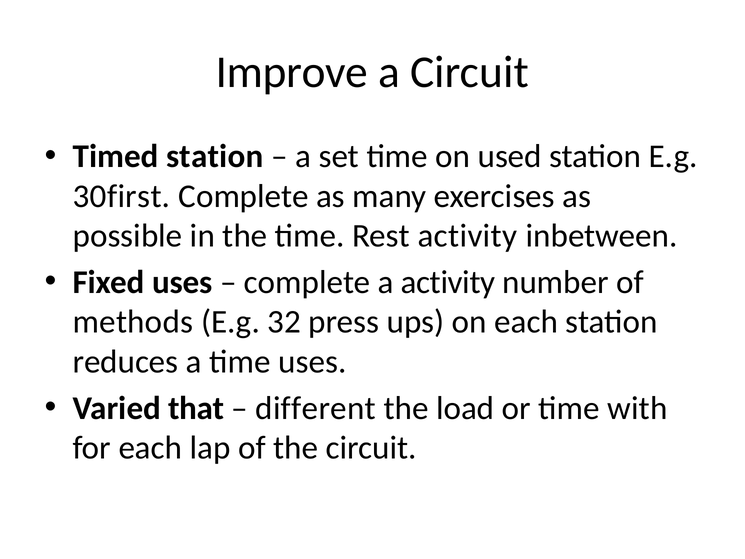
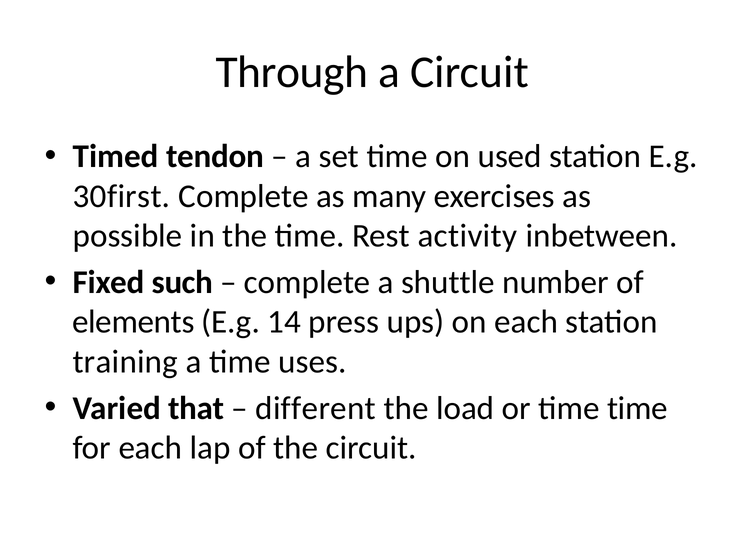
Improve: Improve -> Through (292, 72)
Timed station: station -> tendon (215, 156)
Fixed uses: uses -> such (182, 282)
a activity: activity -> shuttle (448, 282)
methods: methods -> elements (133, 322)
32: 32 -> 14 (284, 322)
reduces: reduces -> training (125, 362)
time with: with -> time (638, 408)
